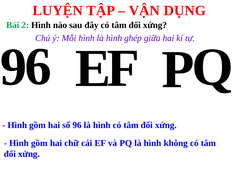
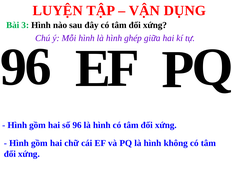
2: 2 -> 3 (25, 25)
